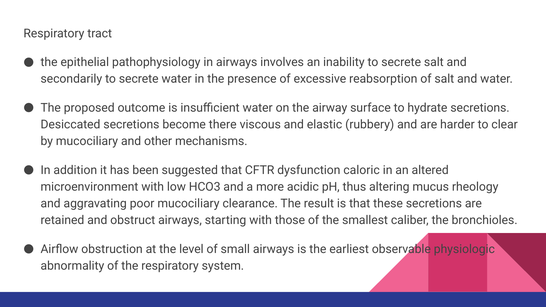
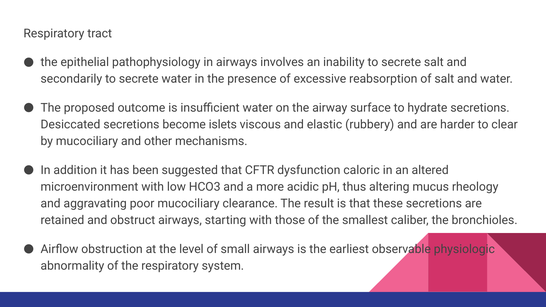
there: there -> islets (223, 125)
